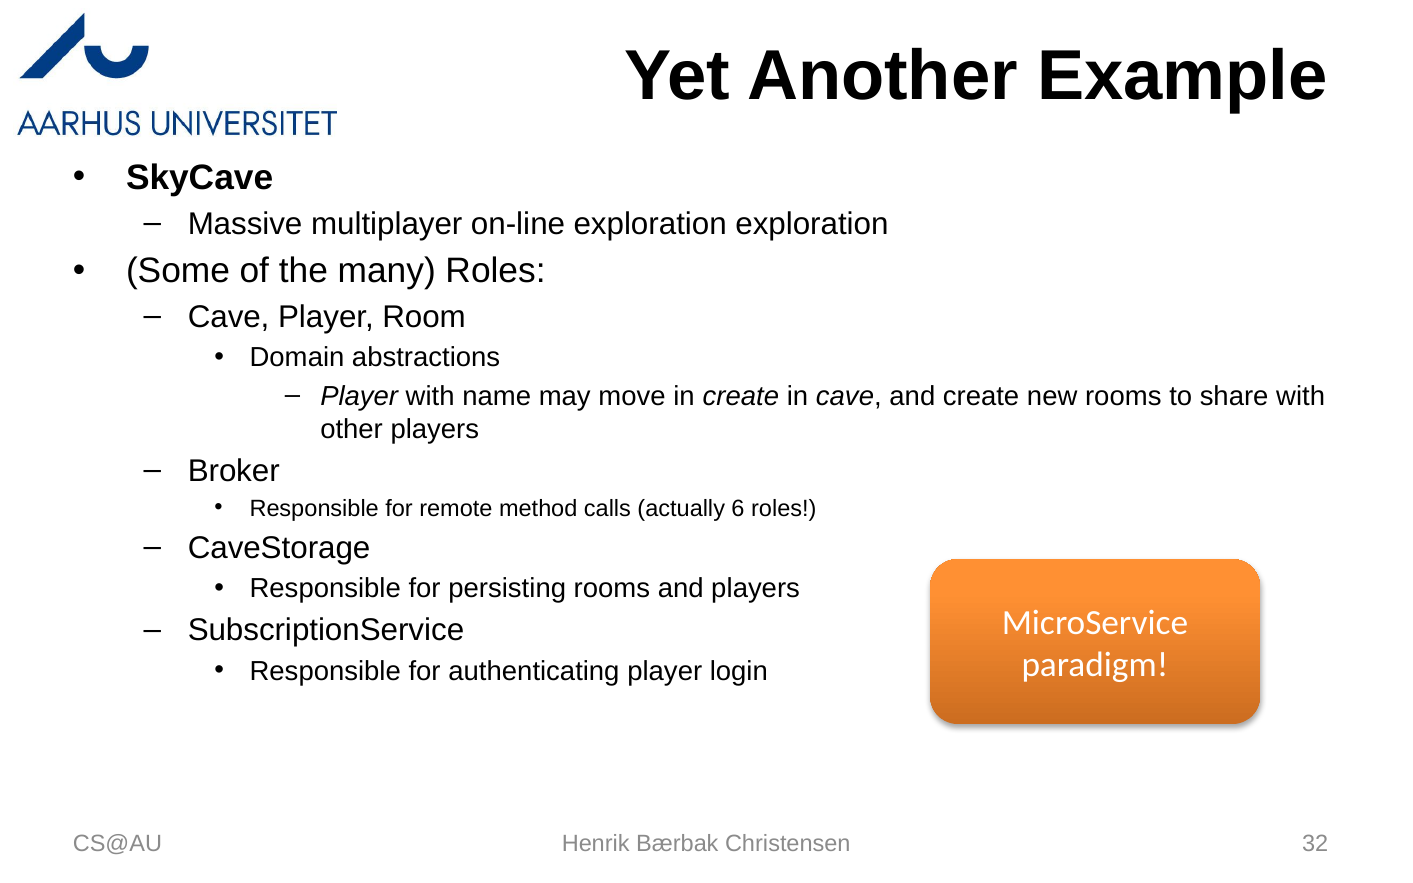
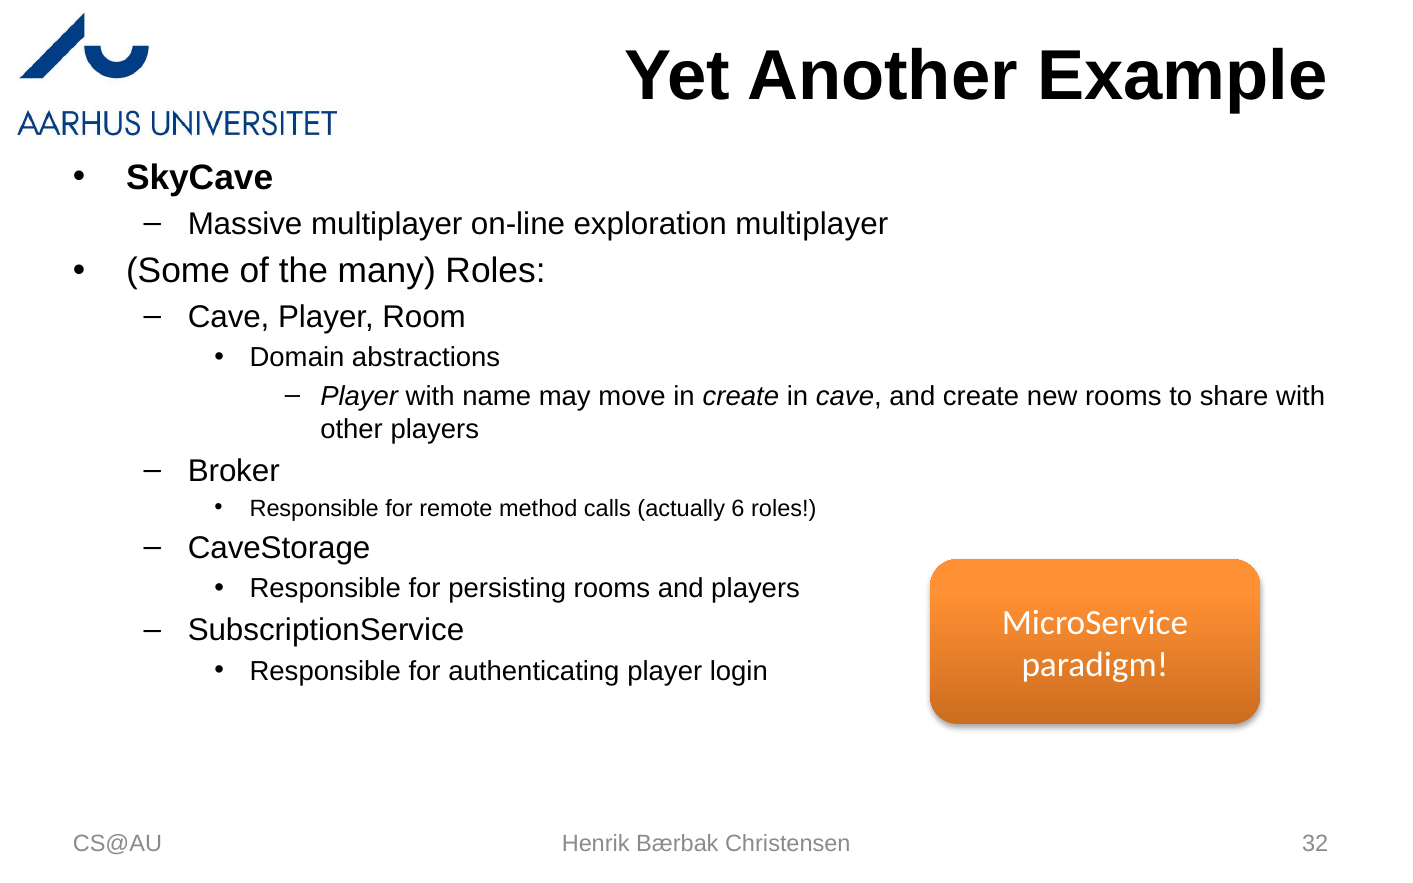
exploration exploration: exploration -> multiplayer (812, 224)
